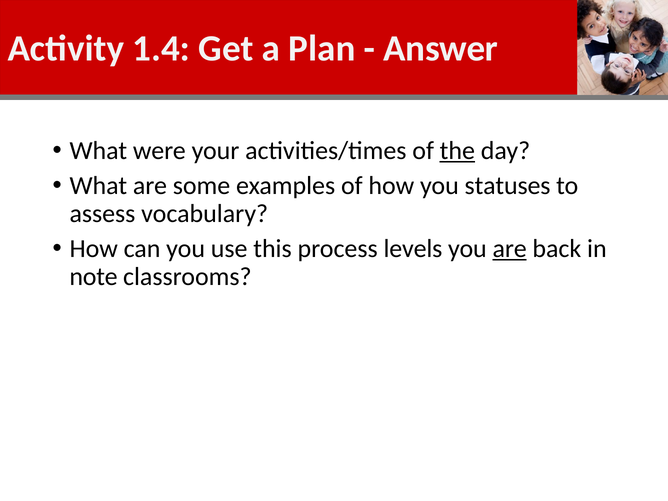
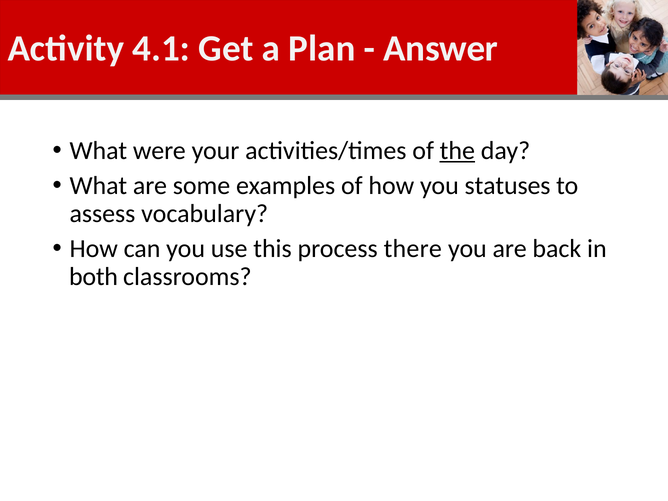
1.4: 1.4 -> 4.1 (161, 48)
levels: levels -> there (413, 249)
are underline: present -> none (510, 249)
note: note -> both (94, 277)
